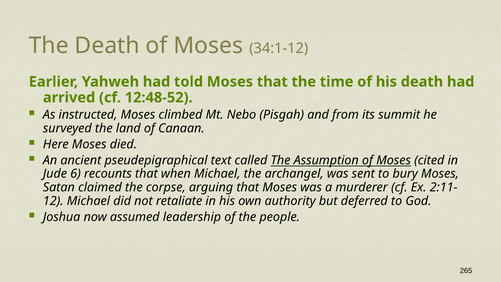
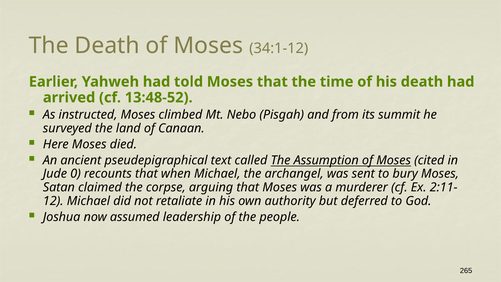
12:48-52: 12:48-52 -> 13:48-52 (159, 97)
6: 6 -> 0 (76, 174)
